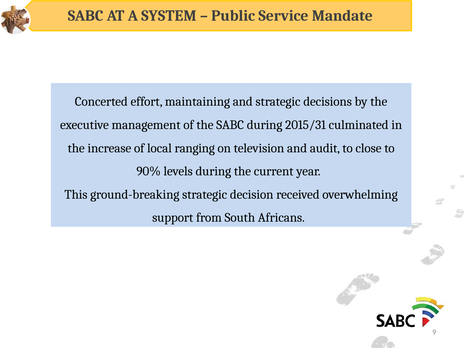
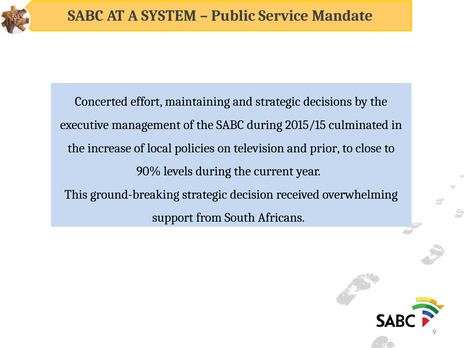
2015/31: 2015/31 -> 2015/15 (306, 125)
ranging: ranging -> policies (195, 148)
audit: audit -> prior (325, 148)
